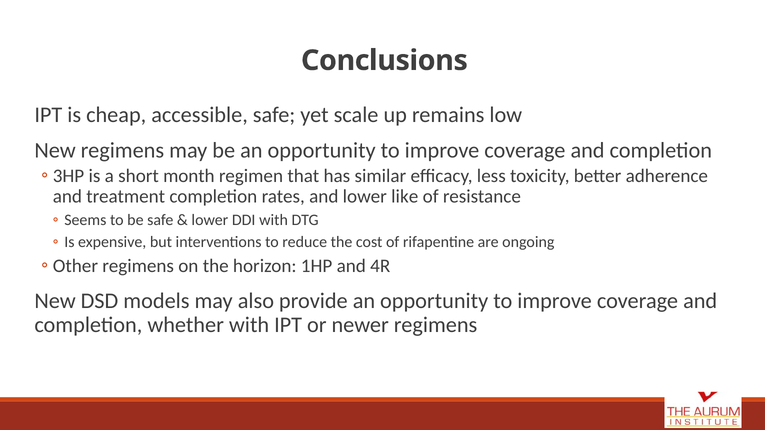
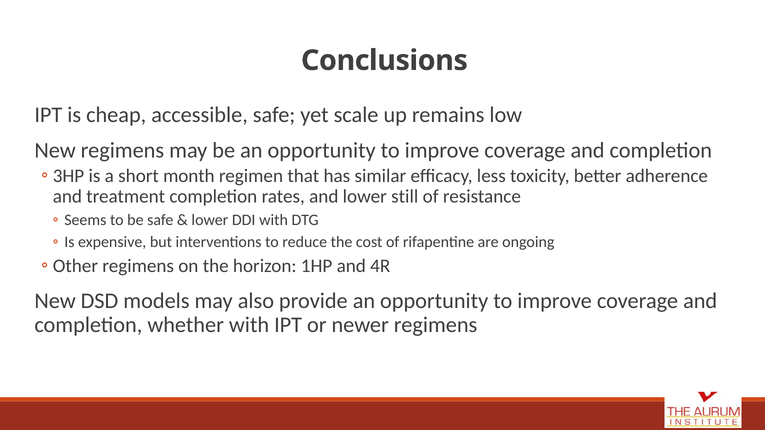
like: like -> still (405, 197)
